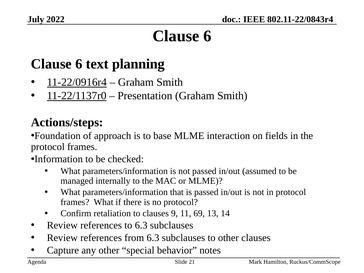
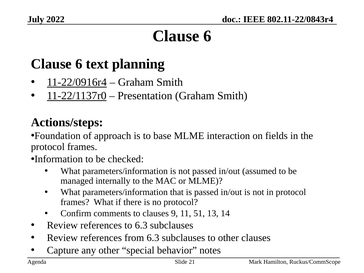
retaliation: retaliation -> comments (112, 213)
69: 69 -> 51 (199, 213)
